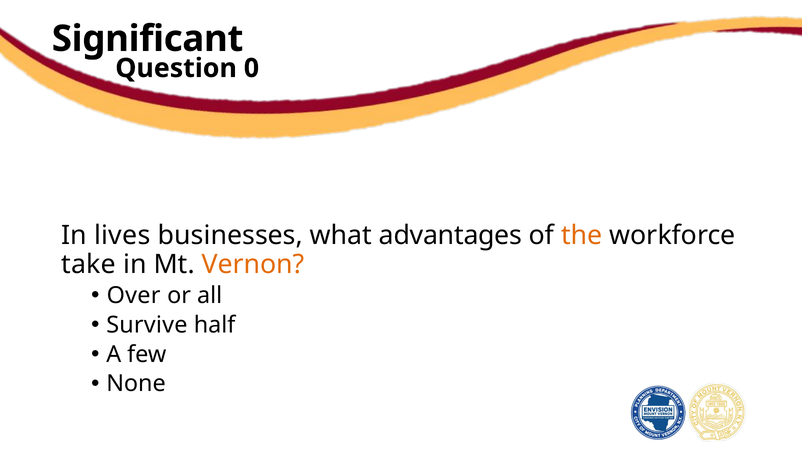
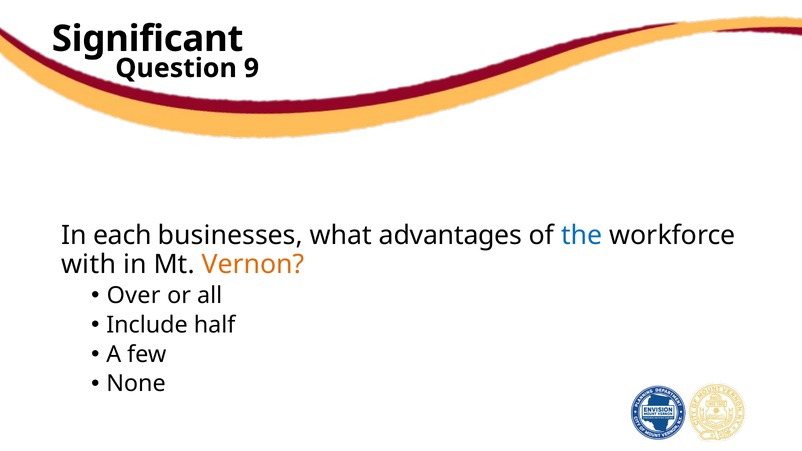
0: 0 -> 9 (251, 68)
lives: lives -> each (122, 235)
the colour: orange -> blue (582, 235)
take: take -> with (89, 264)
Survive: Survive -> Include (147, 325)
